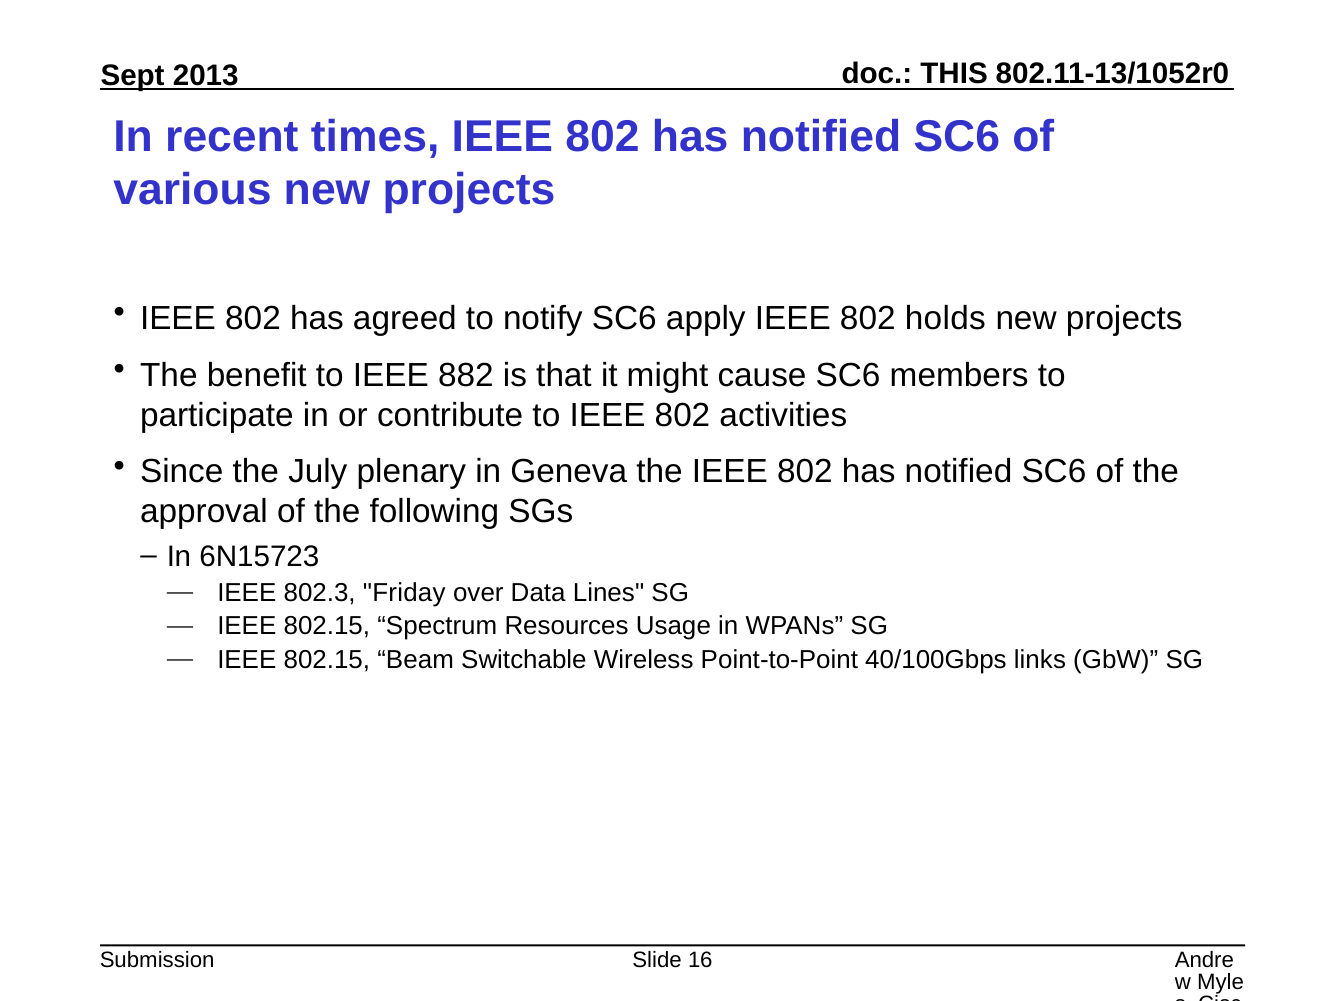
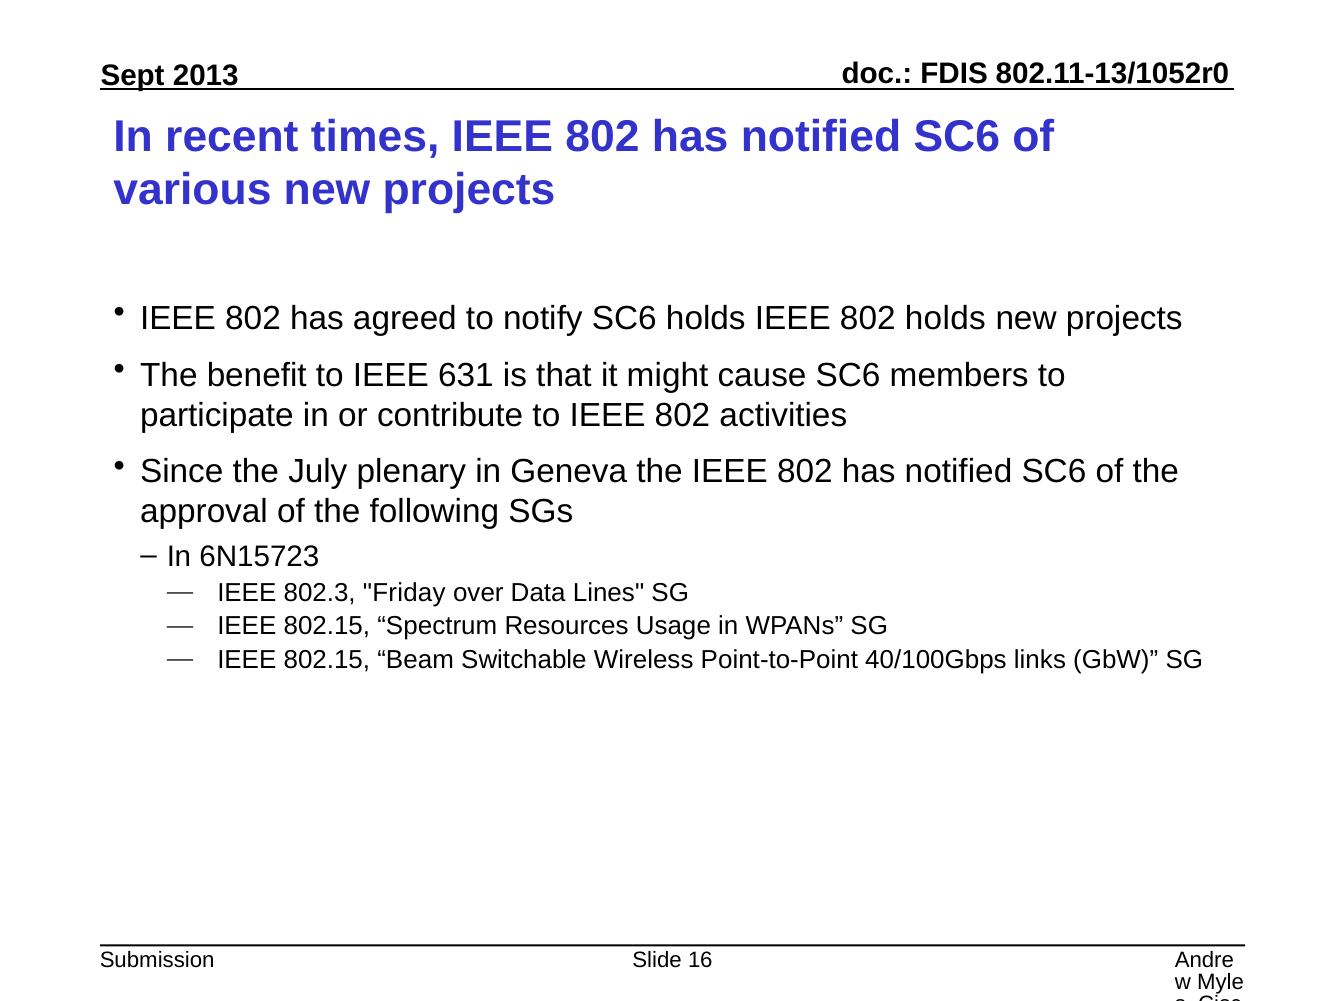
THIS: THIS -> FDIS (954, 73)
SC6 apply: apply -> holds (706, 318)
882: 882 -> 631 (466, 375)
